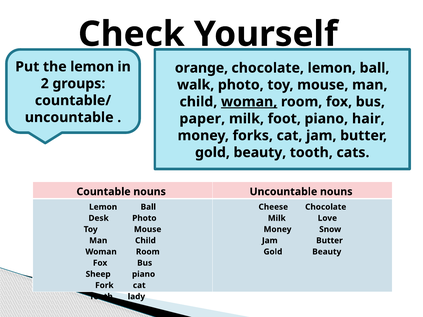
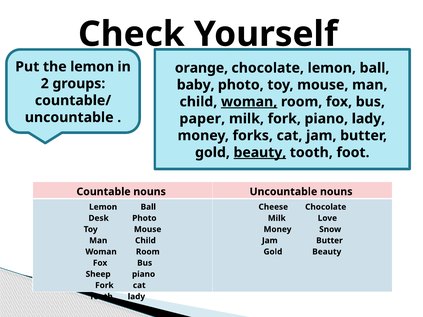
walk: walk -> baby (196, 85)
milk foot: foot -> fork (284, 119)
piano hair: hair -> lady (368, 119)
beauty underline: none -> present (260, 153)
cats: cats -> foot (353, 153)
